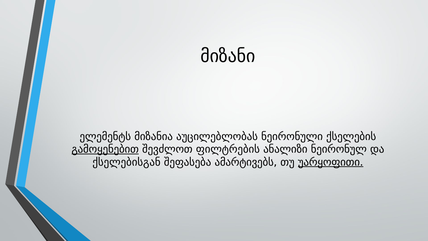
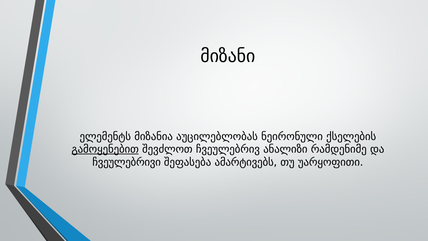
ფილტრების: ფილტრების -> ჩვეულებრივ (228, 149)
ნეირონულ: ნეირონულ -> რამდენიმე (339, 149)
ქსელებისგან: ქსელებისგან -> ჩვეულებრივი (127, 162)
უარყოფითი underline: present -> none (331, 162)
